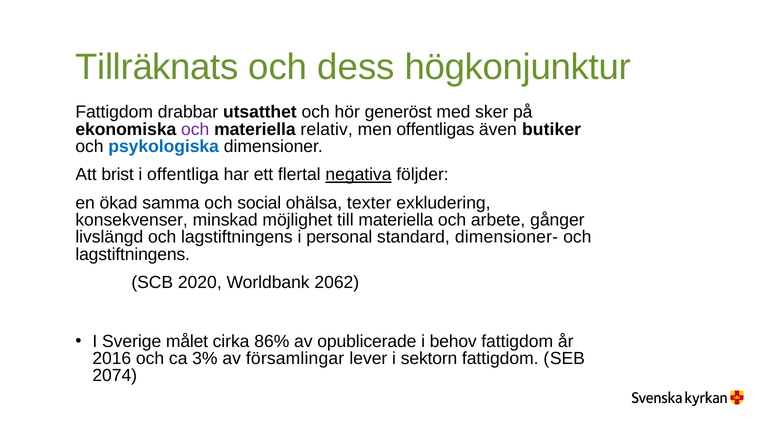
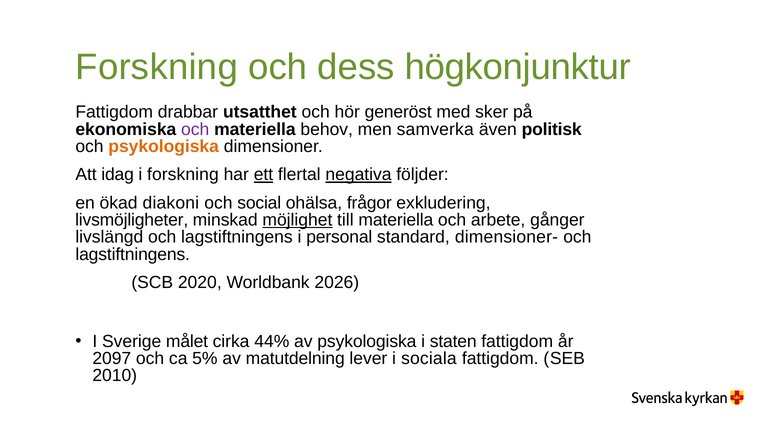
Tillräknats: Tillräknats -> Forskning (157, 67)
relativ: relativ -> behov (327, 129)
offentligas: offentligas -> samverka (435, 129)
butiker: butiker -> politisk (552, 129)
psykologiska colour: blue -> orange (164, 146)
brist: brist -> idag (118, 175)
i offentliga: offentliga -> forskning (183, 175)
ett underline: none -> present (263, 175)
samma: samma -> diakoni (171, 203)
texter: texter -> frågor (369, 203)
konsekvenser: konsekvenser -> livsmöjligheter (132, 220)
möjlighet underline: none -> present (297, 220)
2062: 2062 -> 2026 (337, 283)
86%: 86% -> 44% (272, 341)
av opublicerade: opublicerade -> psykologiska (367, 341)
behov: behov -> staten (453, 341)
2016: 2016 -> 2097 (112, 358)
3%: 3% -> 5% (205, 358)
församlingar: församlingar -> matutdelning (295, 358)
sektorn: sektorn -> sociala (429, 358)
2074: 2074 -> 2010 (115, 375)
